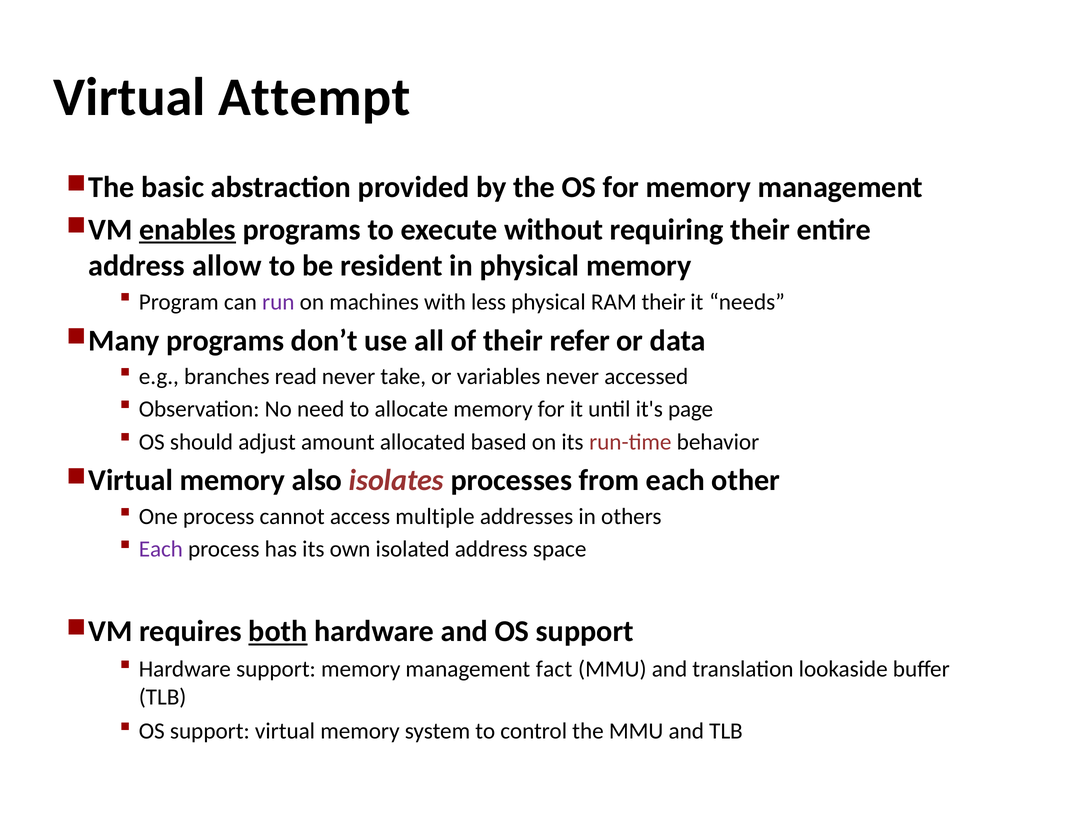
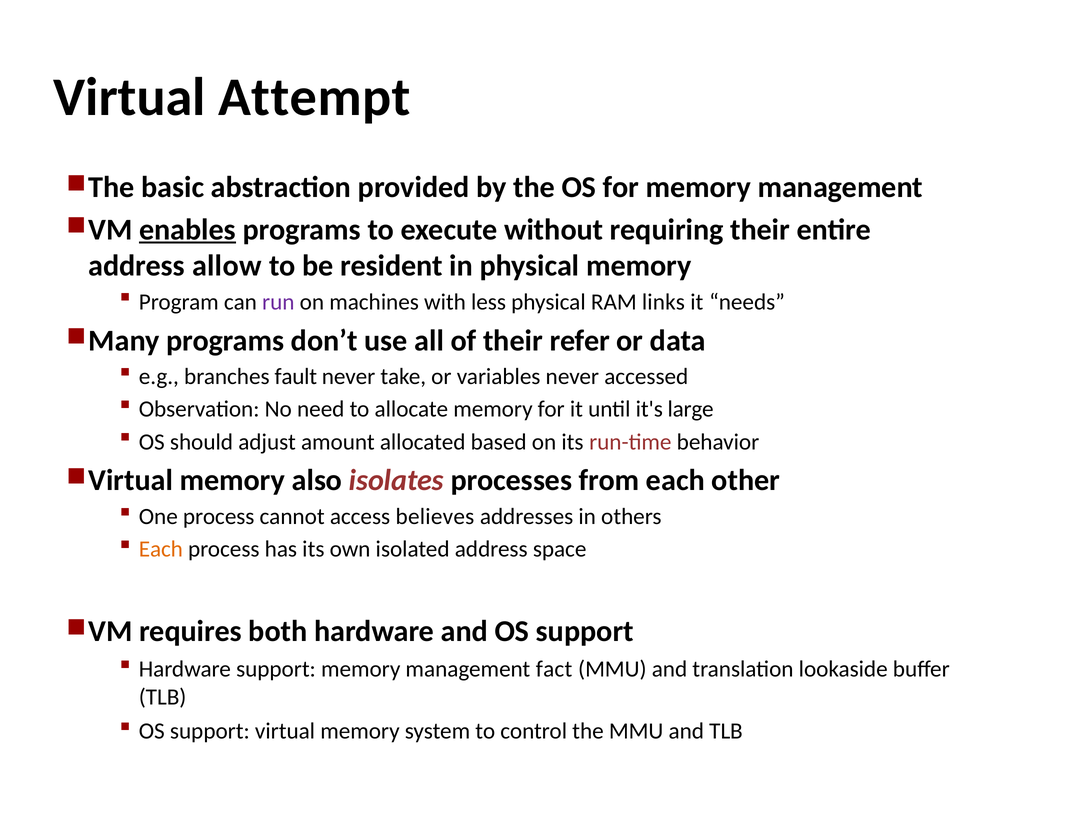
RAM their: their -> links (663, 302)
read: read -> fault (296, 377)
page: page -> large (691, 409)
multiple: multiple -> believes (435, 516)
Each colour: purple -> orange (161, 549)
both underline: present -> none (278, 631)
